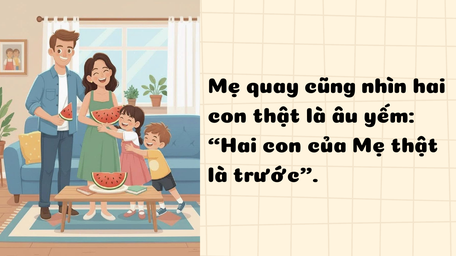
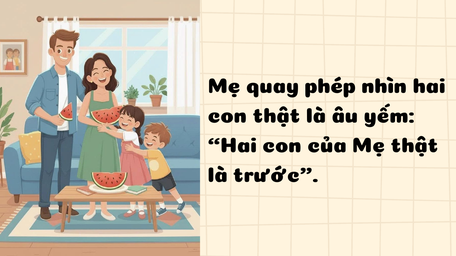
cũng: cũng -> phép (330, 86)
